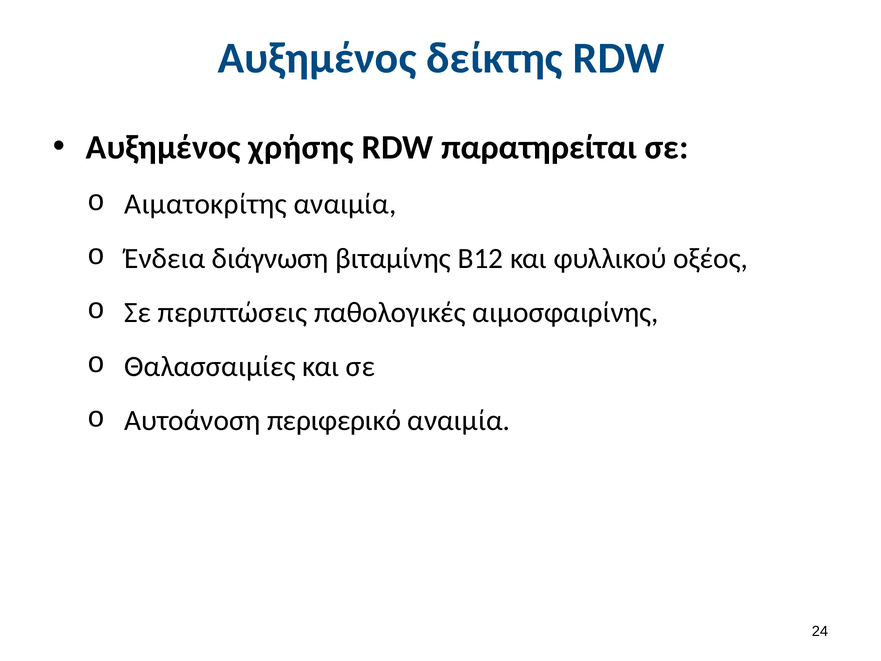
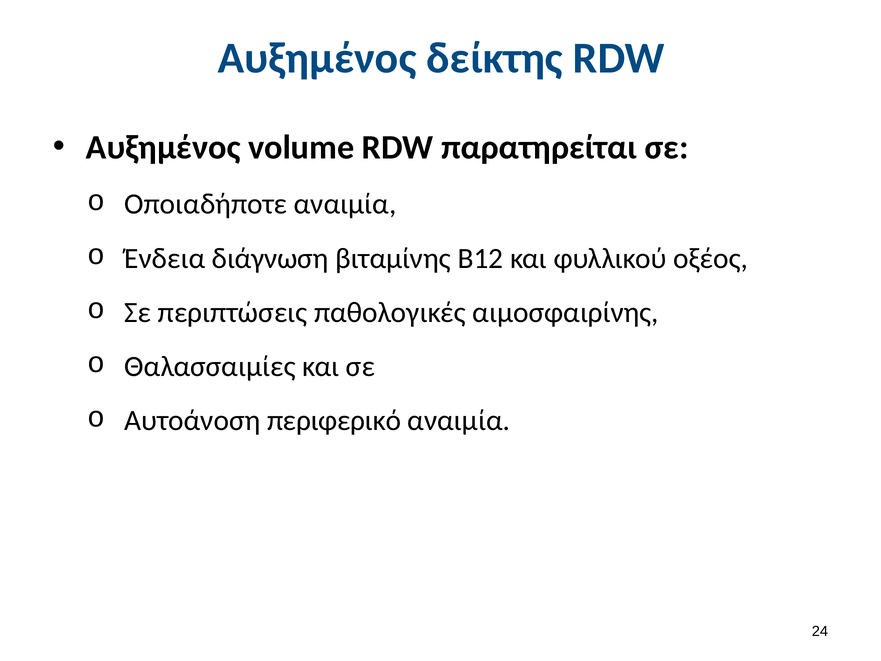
χρήσης: χρήσης -> volume (301, 147)
Αιματοκρίτης: Αιματοκρίτης -> Οποιαδήποτε (206, 204)
